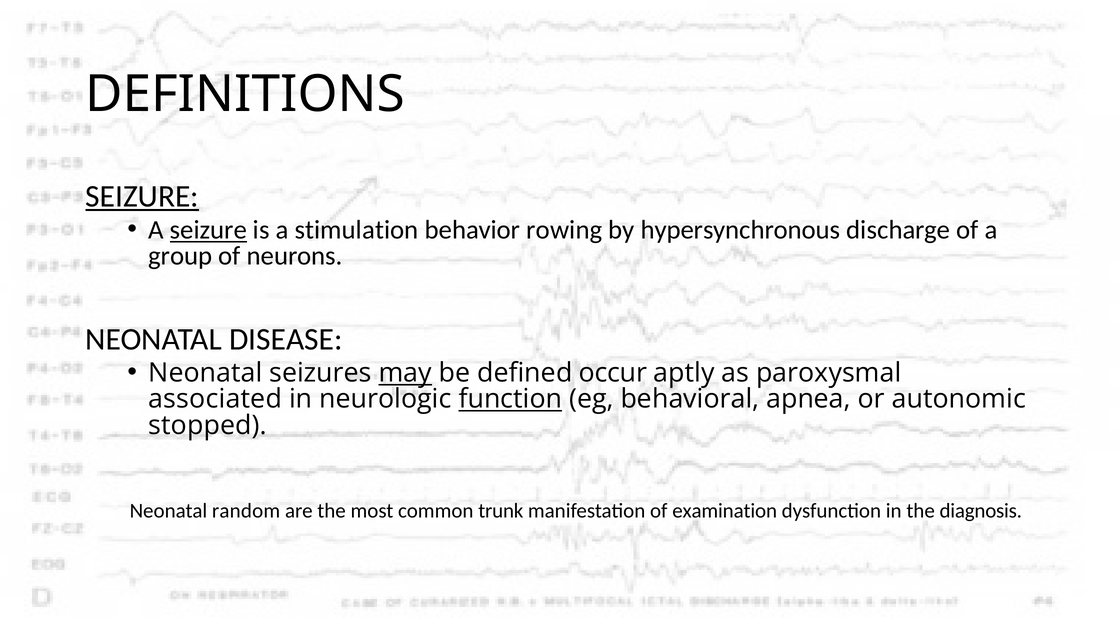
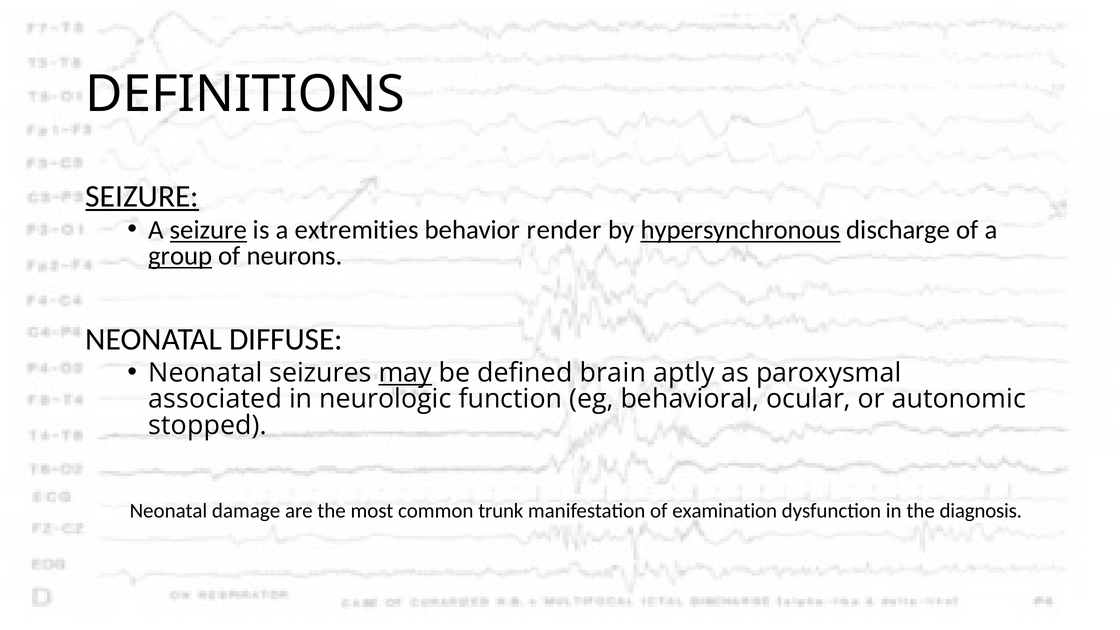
stimulation: stimulation -> extremities (357, 230)
rowing: rowing -> render (564, 230)
hypersynchronous underline: none -> present (741, 230)
group underline: none -> present (180, 256)
DISEASE: DISEASE -> DIFFUSE (286, 339)
occur: occur -> brain (613, 373)
function underline: present -> none (510, 399)
apnea: apnea -> ocular (809, 399)
random: random -> damage (246, 511)
